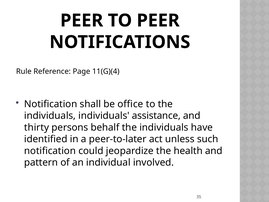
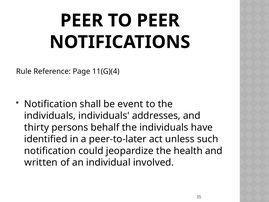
office: office -> event (130, 104)
assistance: assistance -> addresses (156, 116)
pattern: pattern -> written (41, 162)
